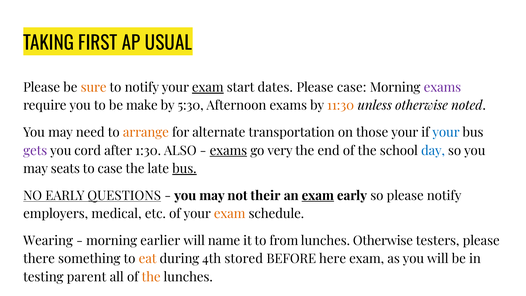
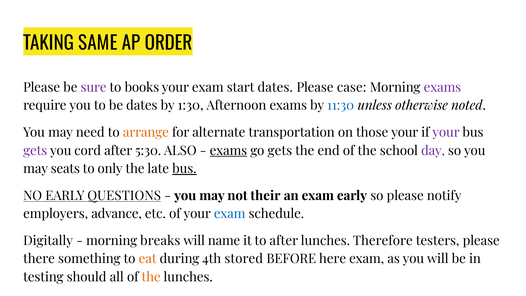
FIRST: FIRST -> SAME (98, 44)
USUAL: USUAL -> ORDER (169, 44)
sure colour: orange -> purple (94, 87)
to notify: notify -> books (142, 87)
exam underline: present -> none (208, 87)
be make: make -> dates (142, 106)
5:30: 5:30 -> 1:30 (191, 106)
11:30 colour: orange -> blue (341, 106)
your colour: blue -> purple (446, 132)
1:30: 1:30 -> 5:30 (148, 151)
go very: very -> gets (280, 151)
day colour: blue -> purple (433, 151)
to case: case -> only (110, 169)
exam underline: present -> none (318, 196)
medical: medical -> advance (117, 214)
exam colour: orange -> blue (230, 214)
Wearing: Wearing -> Digitally (48, 241)
earlier: earlier -> breaks (160, 241)
to from: from -> after (284, 241)
lunches Otherwise: Otherwise -> Therefore (383, 241)
parent: parent -> should (87, 277)
